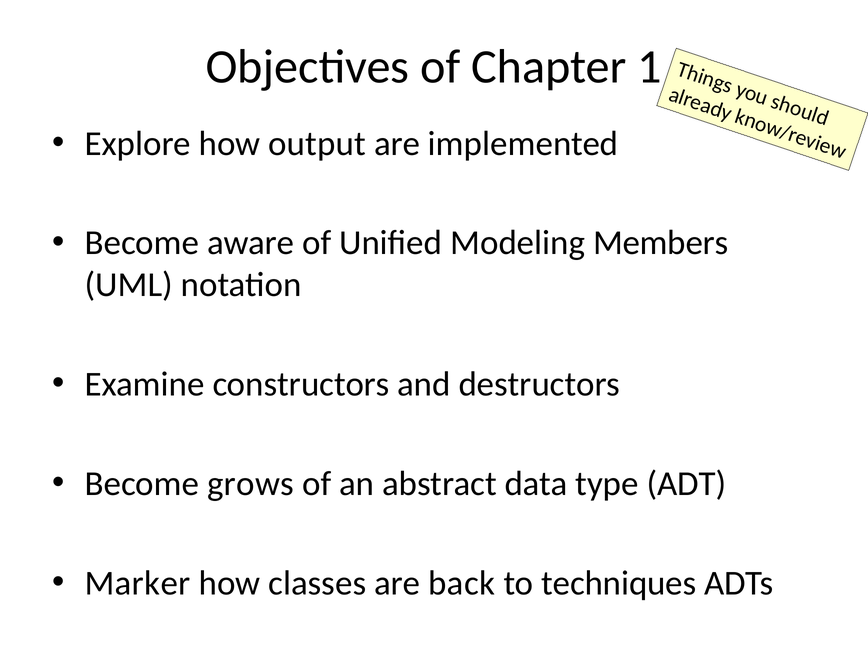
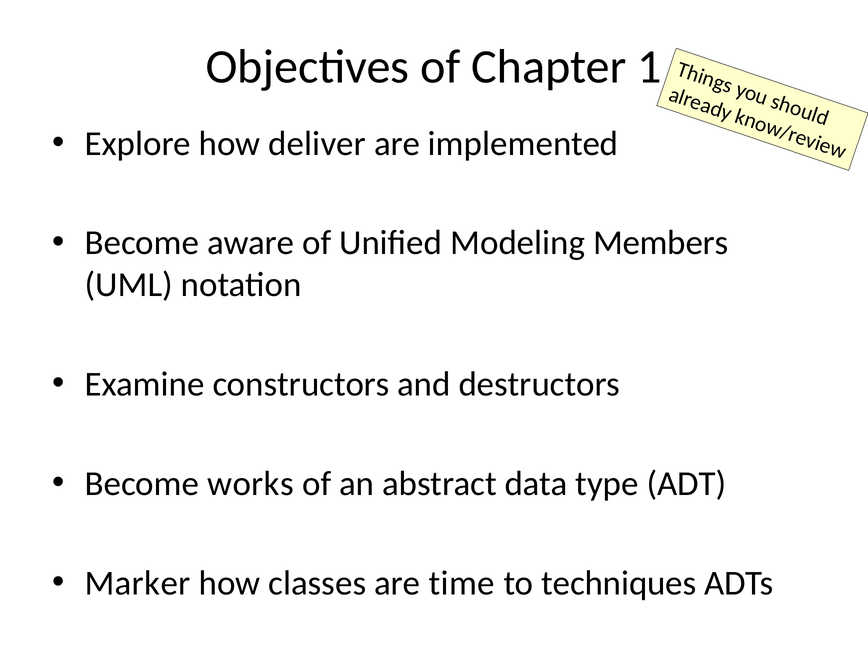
output: output -> deliver (317, 144)
grows: grows -> works (251, 484)
back: back -> time (462, 583)
